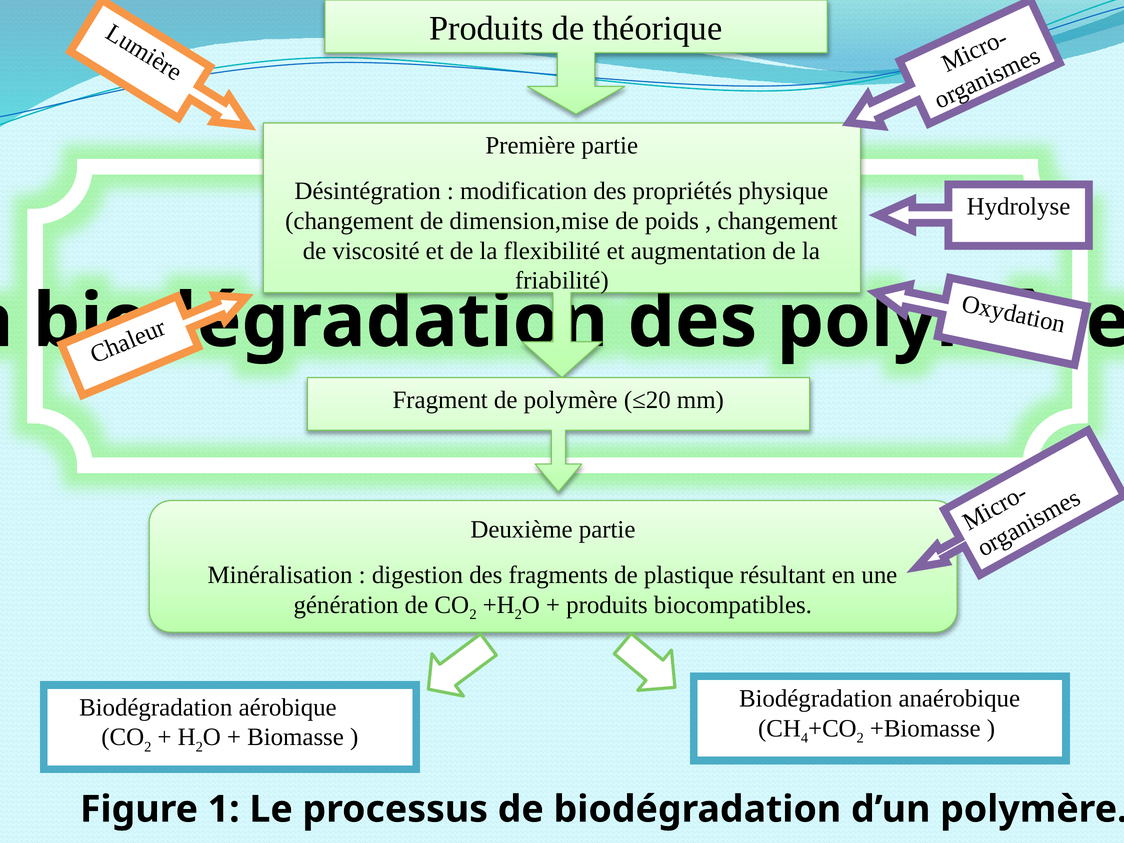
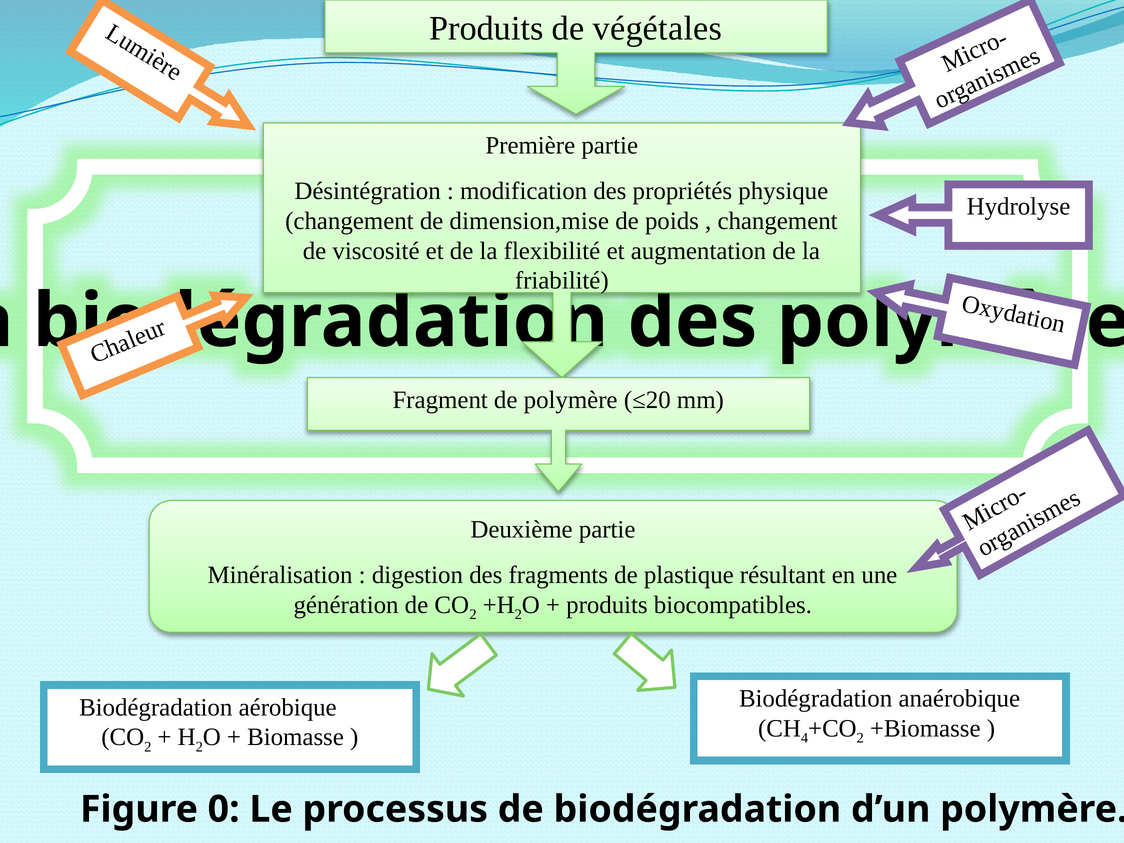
théorique: théorique -> végétales (657, 29)
1: 1 -> 0 (224, 809)
